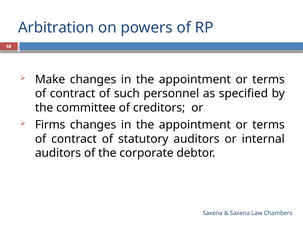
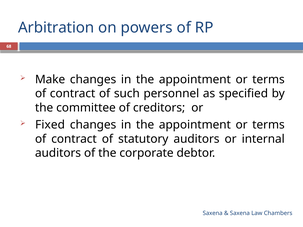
Firms: Firms -> Fixed (50, 125)
